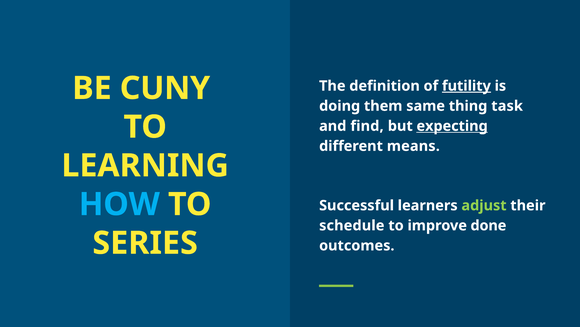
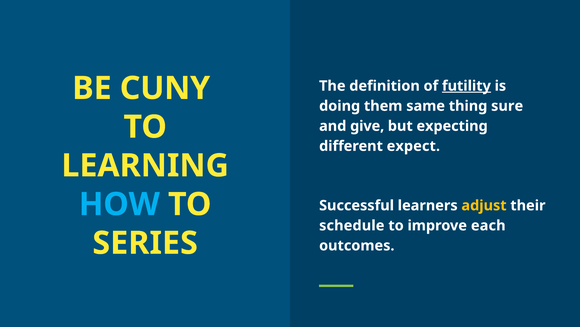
task: task -> sure (507, 106)
find: find -> give (367, 126)
expecting underline: present -> none (452, 126)
means: means -> expect (413, 146)
adjust colour: light green -> yellow (484, 205)
done: done -> each (488, 225)
